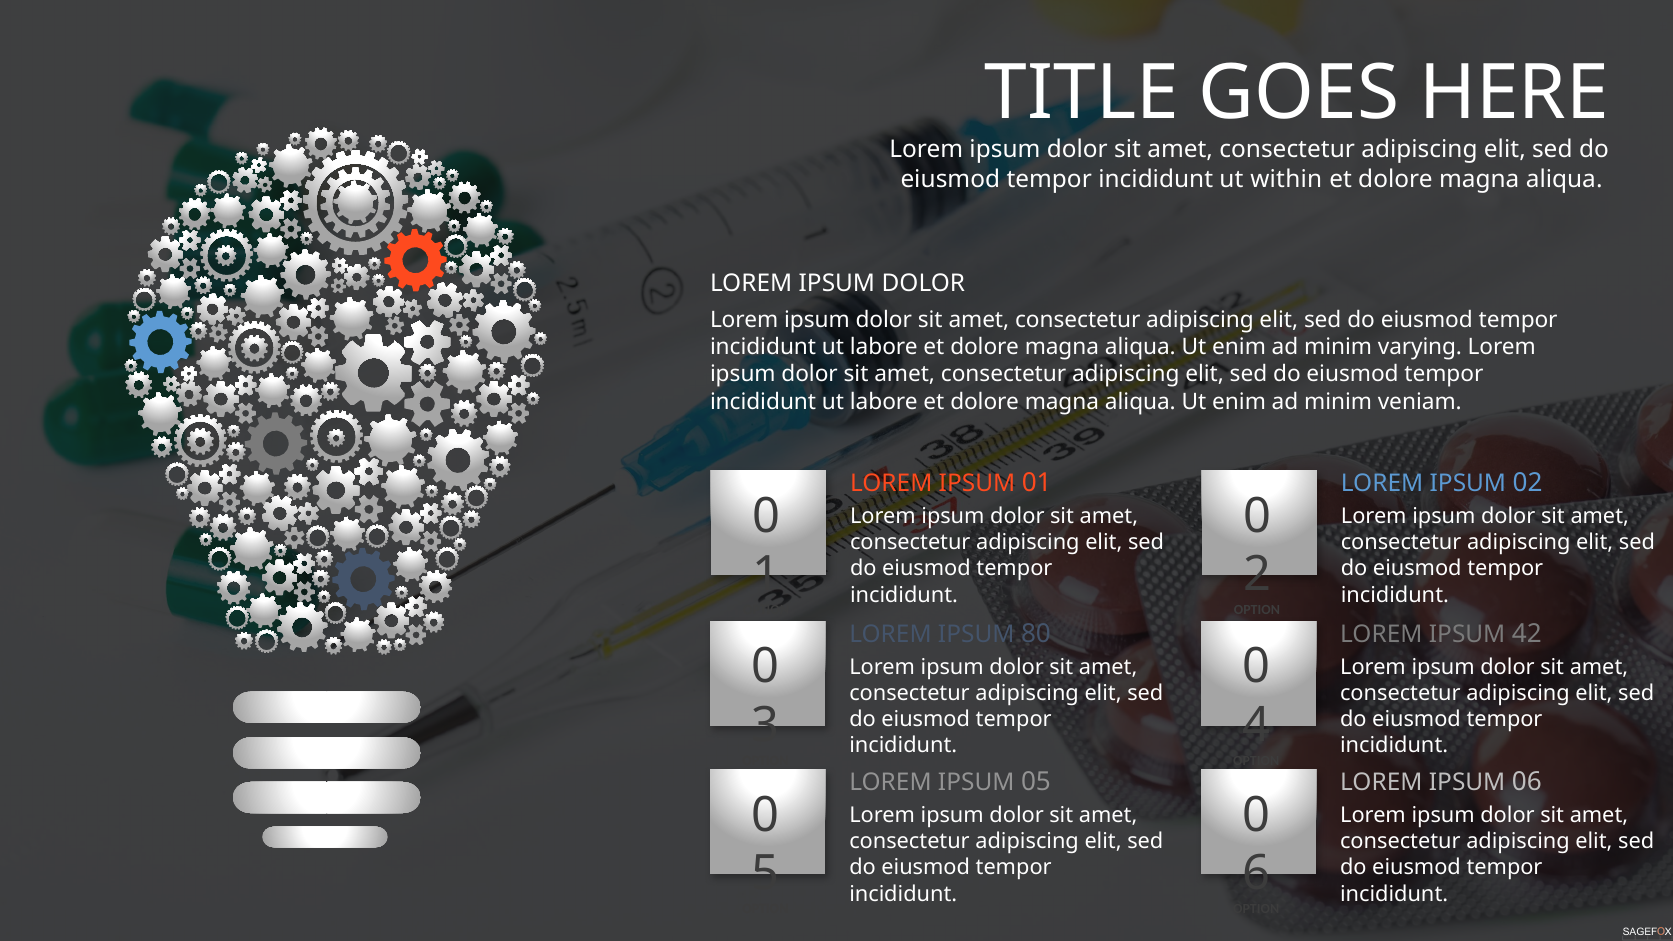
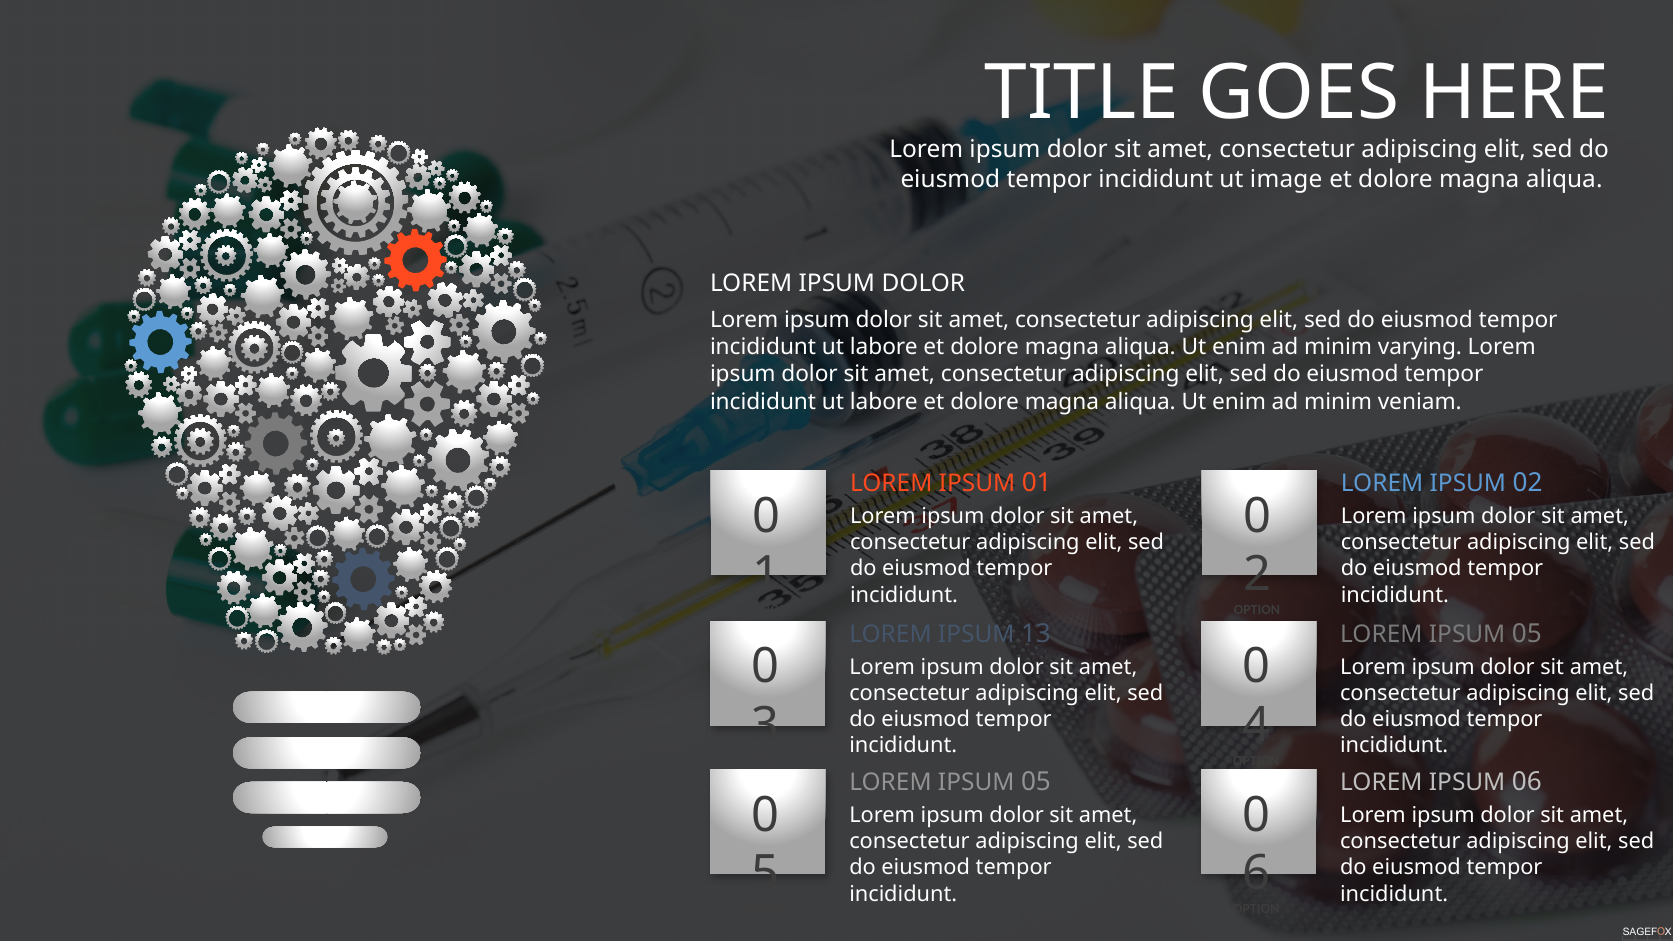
within: within -> image (1286, 179)
80: 80 -> 13 (1036, 634)
42: 42 -> 05 (1527, 634)
